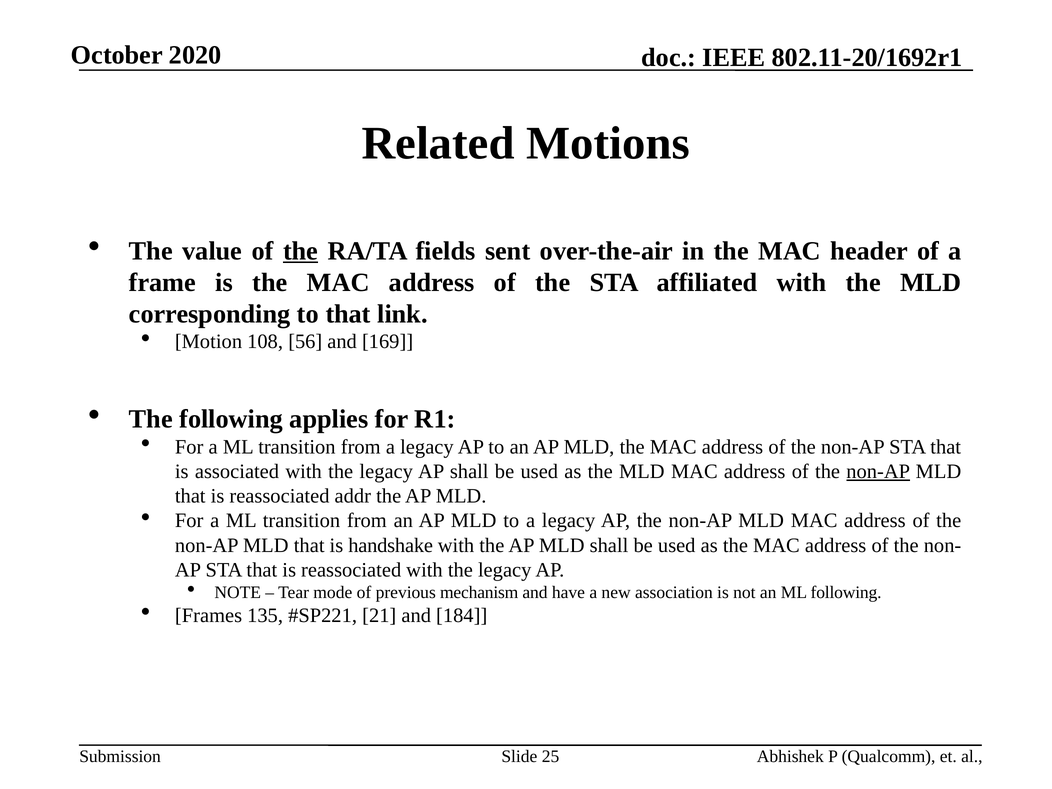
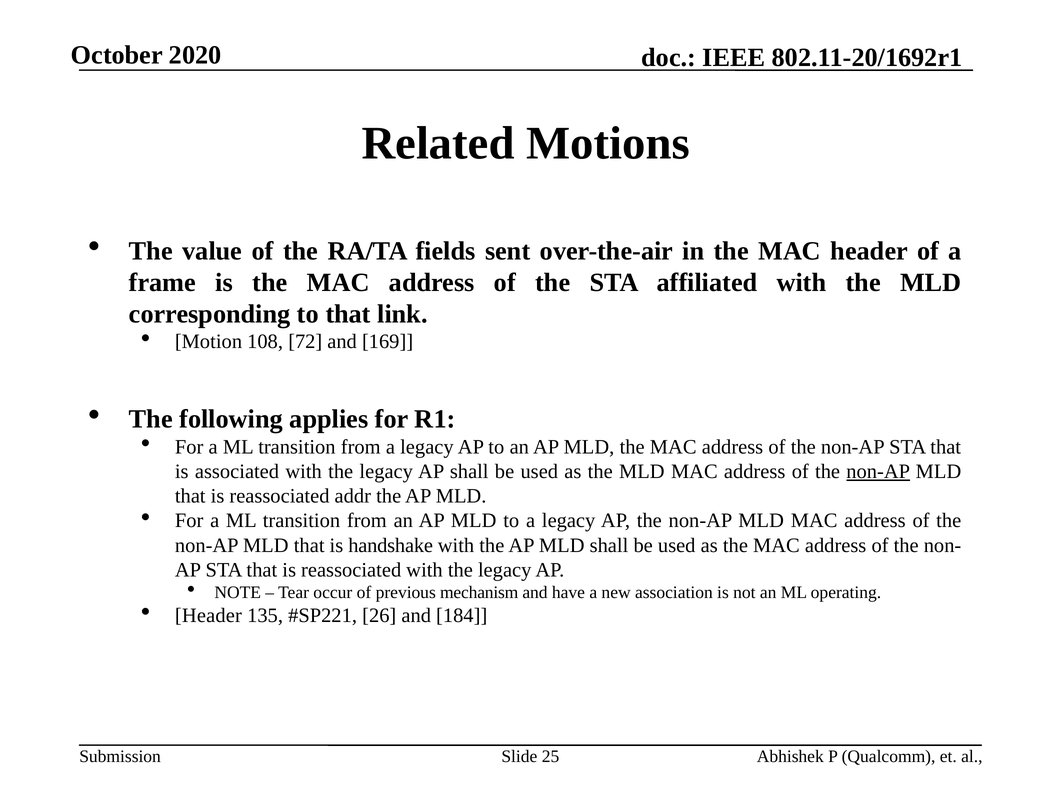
the underline: present -> none (301, 251)
56: 56 -> 72 (305, 342)
mode: mode -> occur (333, 592)
ML following: following -> operating (846, 592)
Frames: Frames -> Header (208, 616)
21: 21 -> 26 (379, 616)
